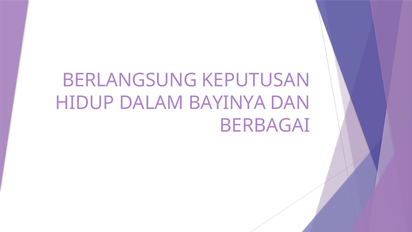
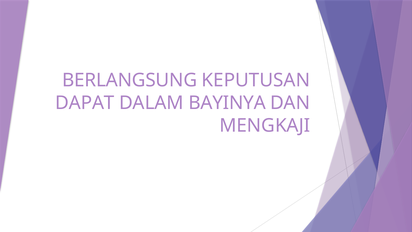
HIDUP: HIDUP -> DAPAT (85, 103)
BERBAGAI: BERBAGAI -> MENGKAJI (265, 125)
